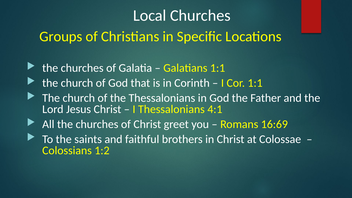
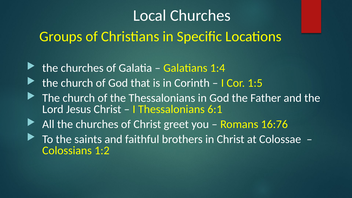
Galatians 1:1: 1:1 -> 1:4 (218, 68)
Cor 1:1: 1:1 -> 1:5 (255, 83)
4:1: 4:1 -> 6:1 (215, 109)
16:69: 16:69 -> 16:76 (274, 124)
